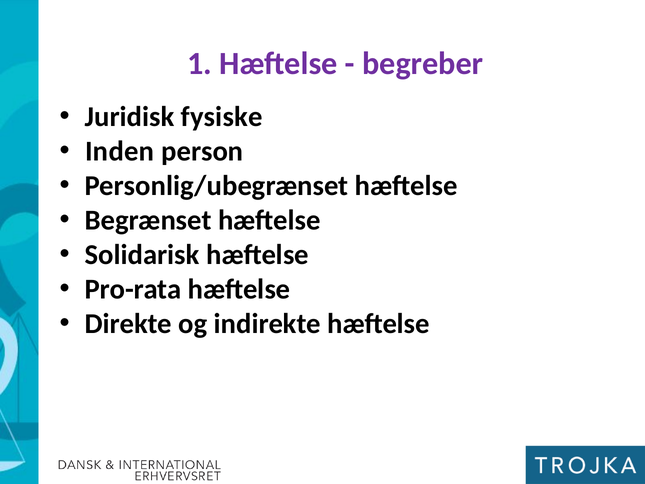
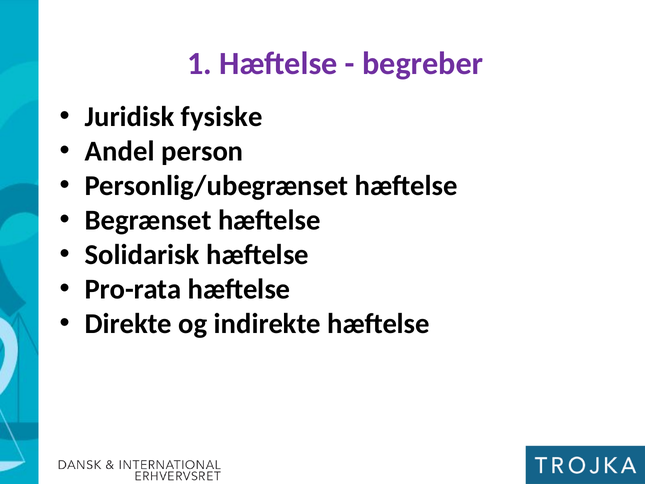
Inden: Inden -> Andel (120, 151)
